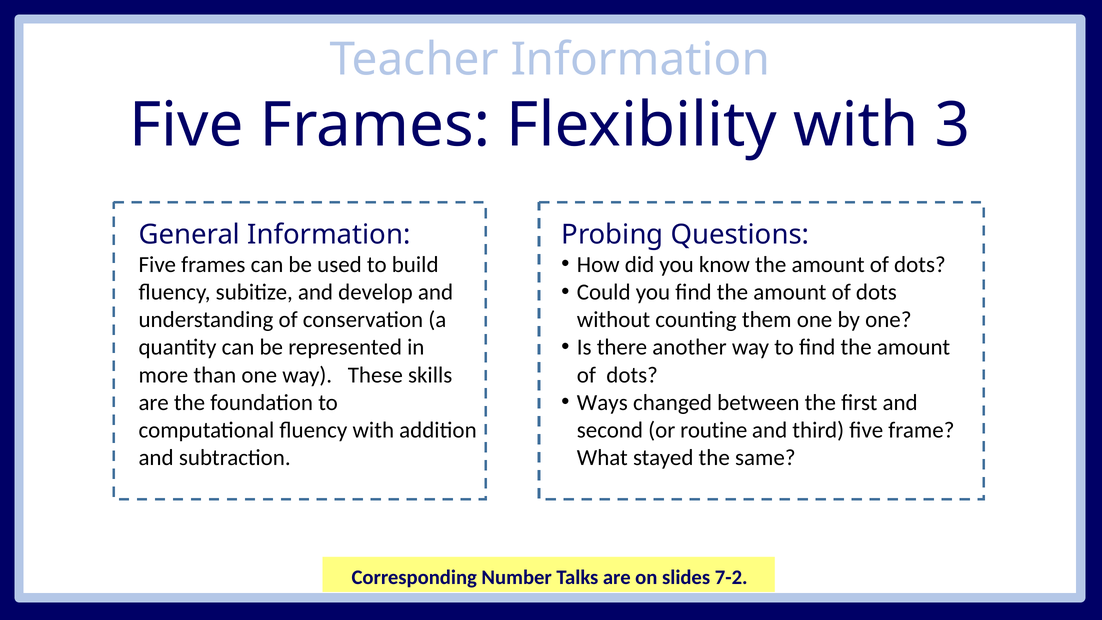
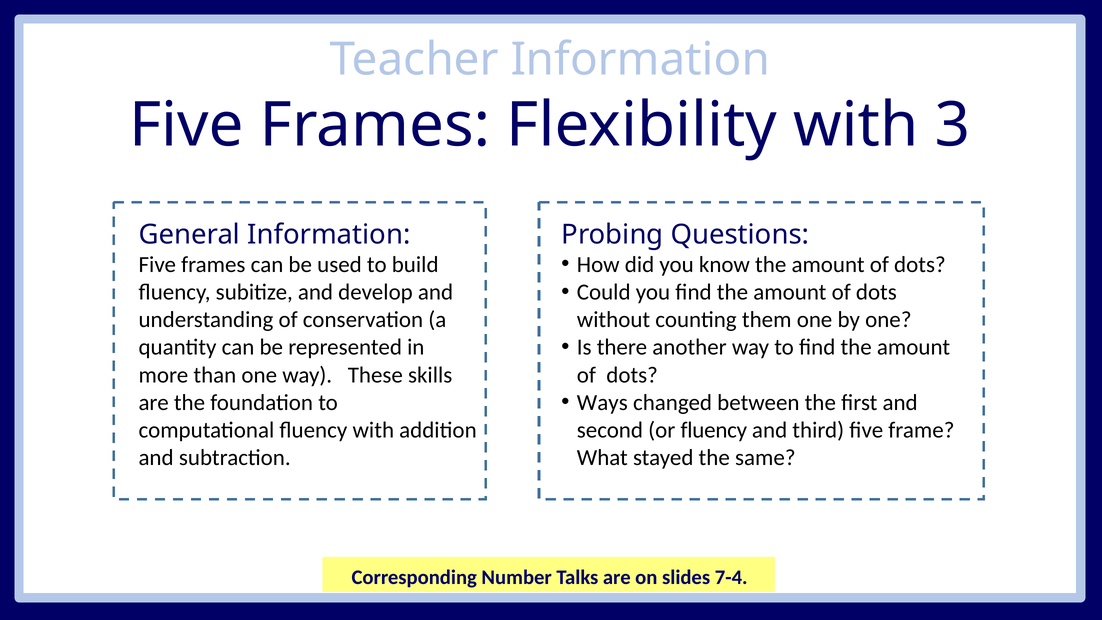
or routine: routine -> fluency (714, 430)
7-2: 7-2 -> 7-4 (731, 577)
